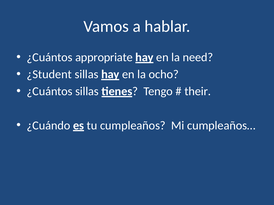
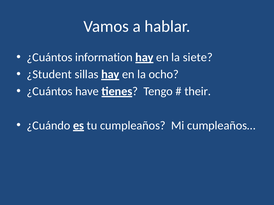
appropriate: appropriate -> information (104, 57)
need: need -> siete (198, 57)
¿Cuántos sillas: sillas -> have (87, 92)
